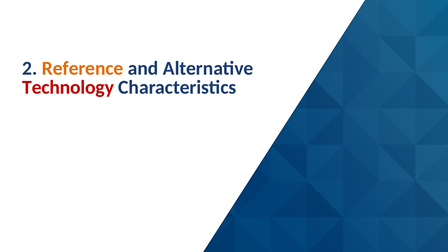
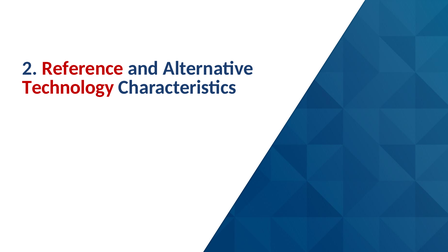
Reference colour: orange -> red (83, 68)
